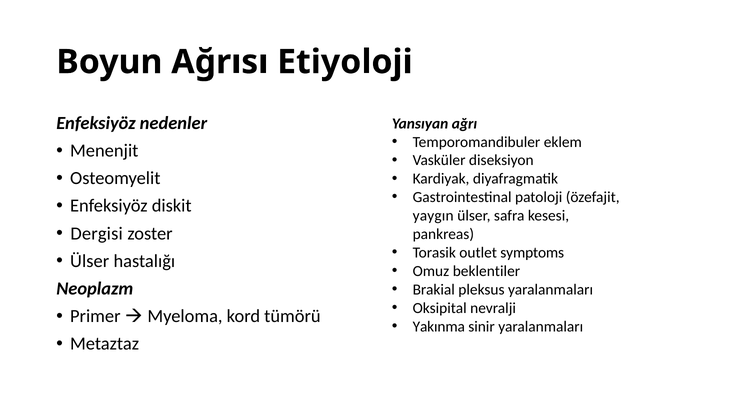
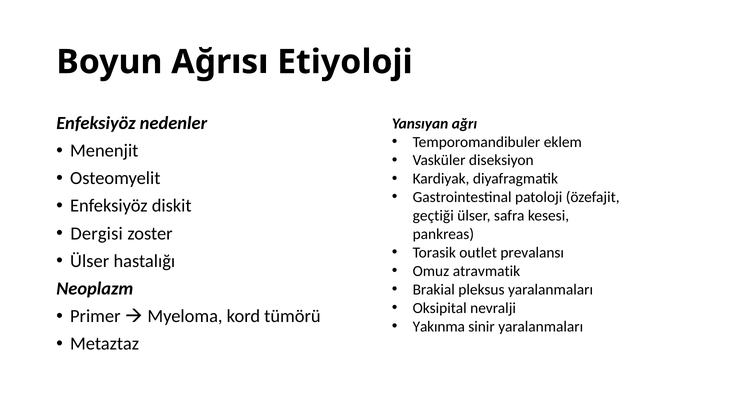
yaygın: yaygın -> geçtiği (433, 216)
symptoms: symptoms -> prevalansı (532, 253)
beklentiler: beklentiler -> atravmatik (486, 271)
